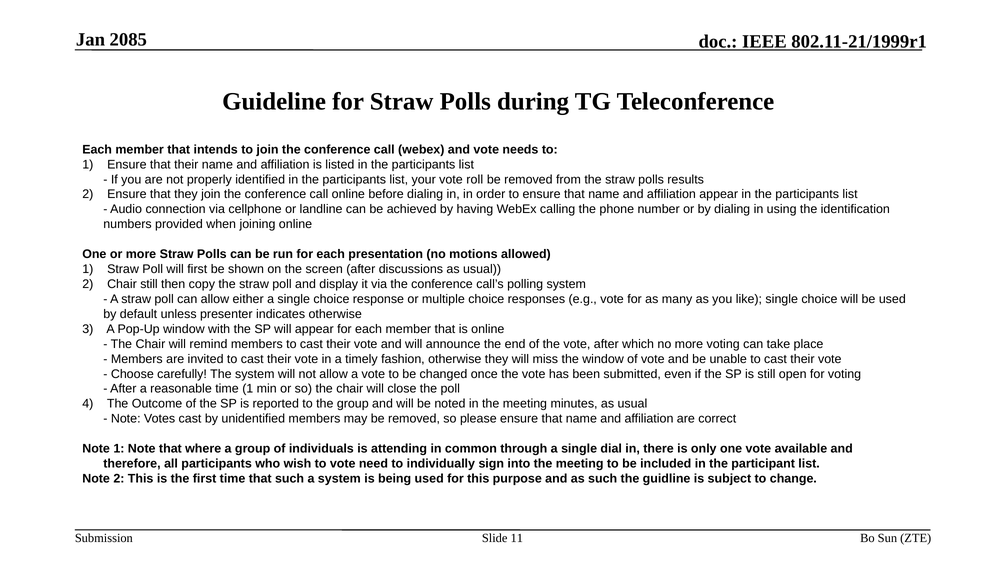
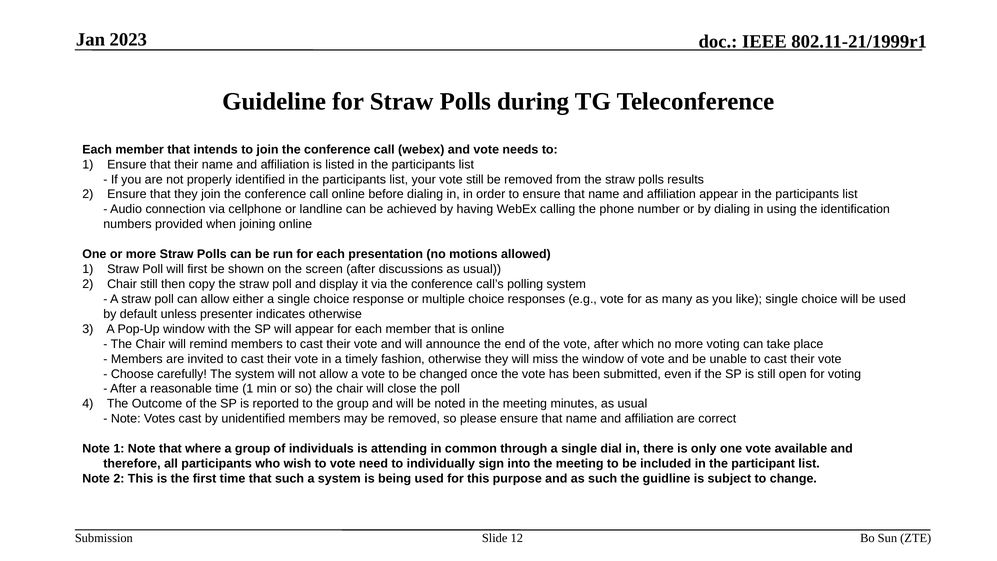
2085: 2085 -> 2023 (128, 40)
vote roll: roll -> still (475, 179)
11: 11 -> 12 (517, 538)
